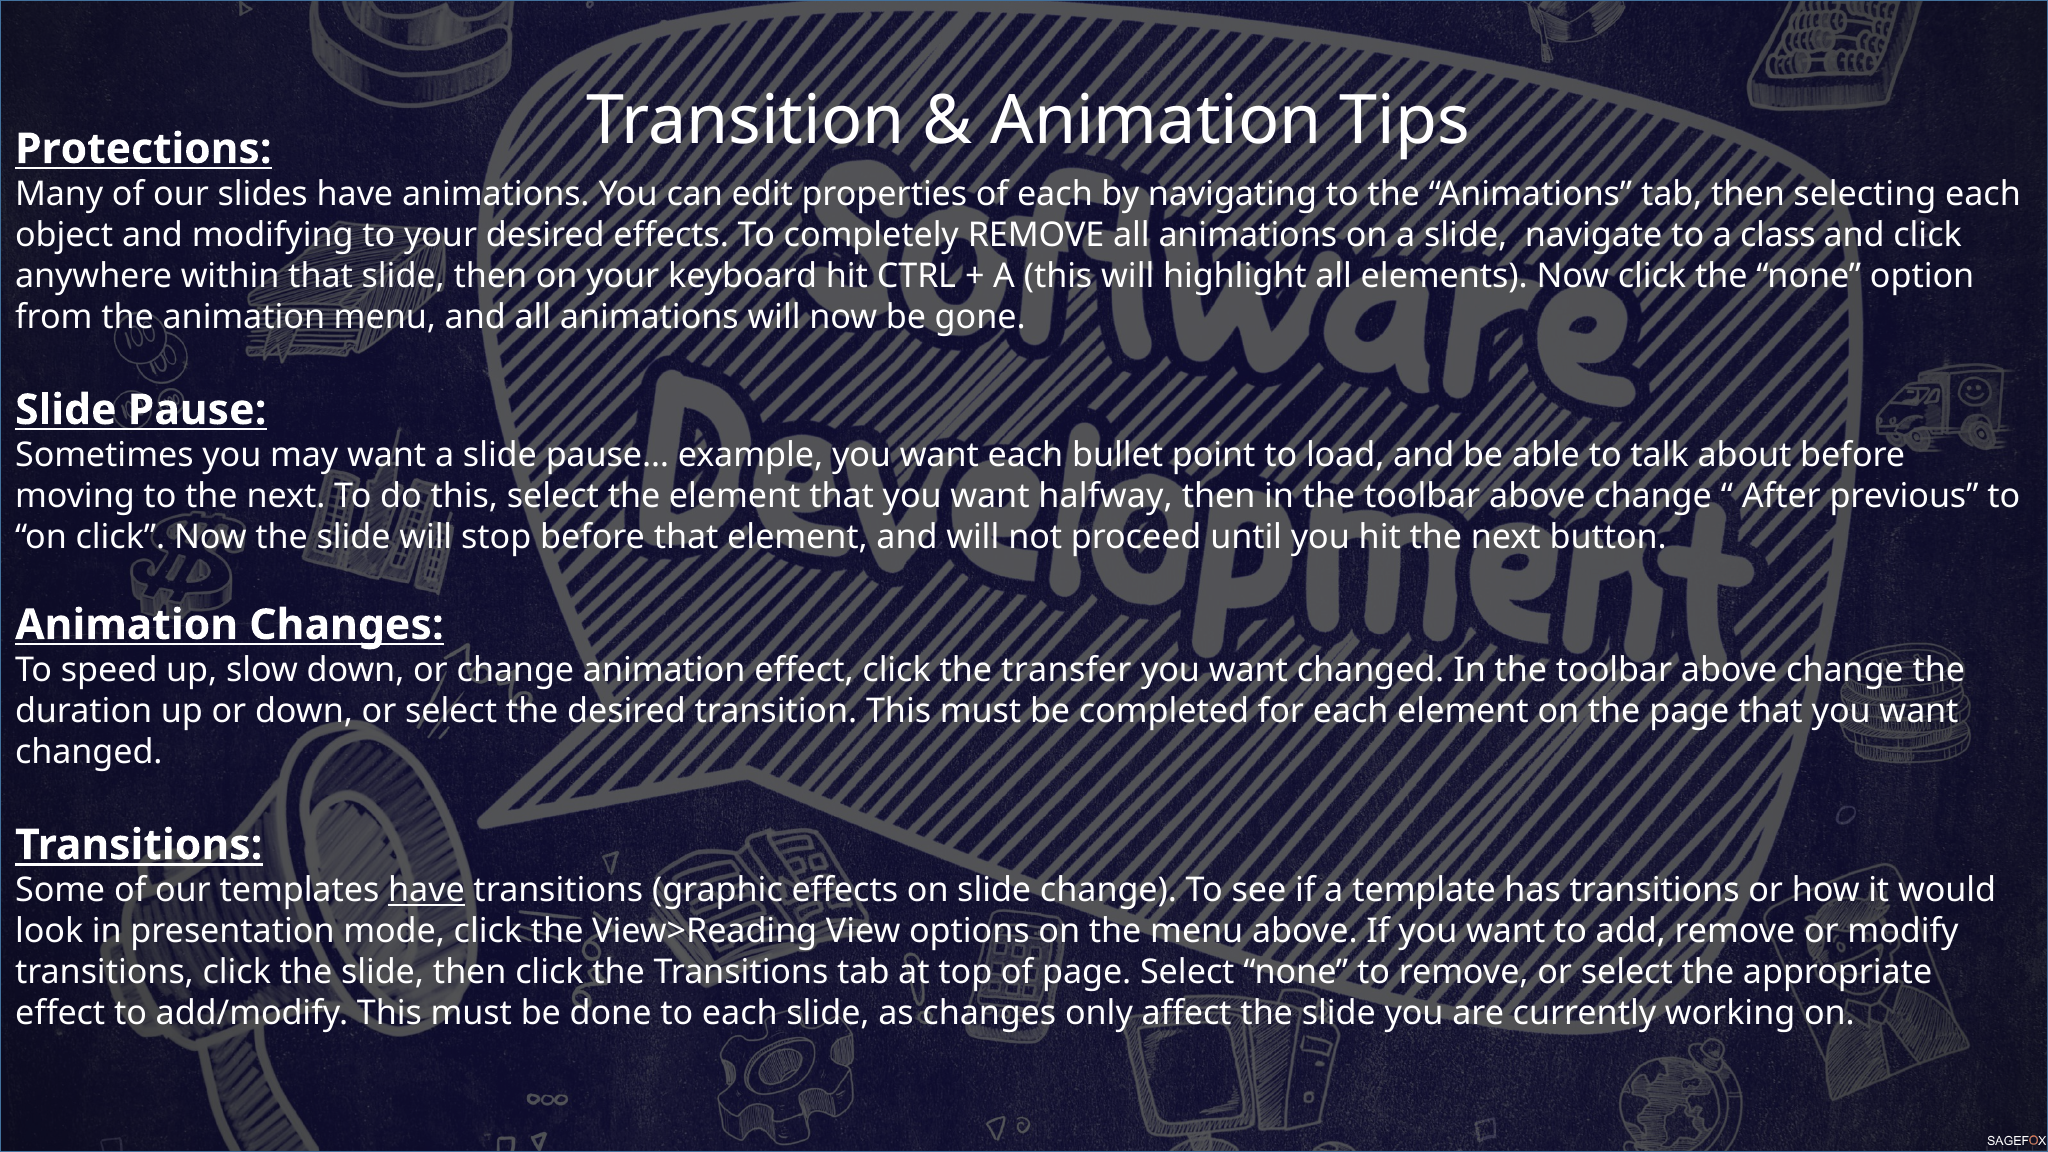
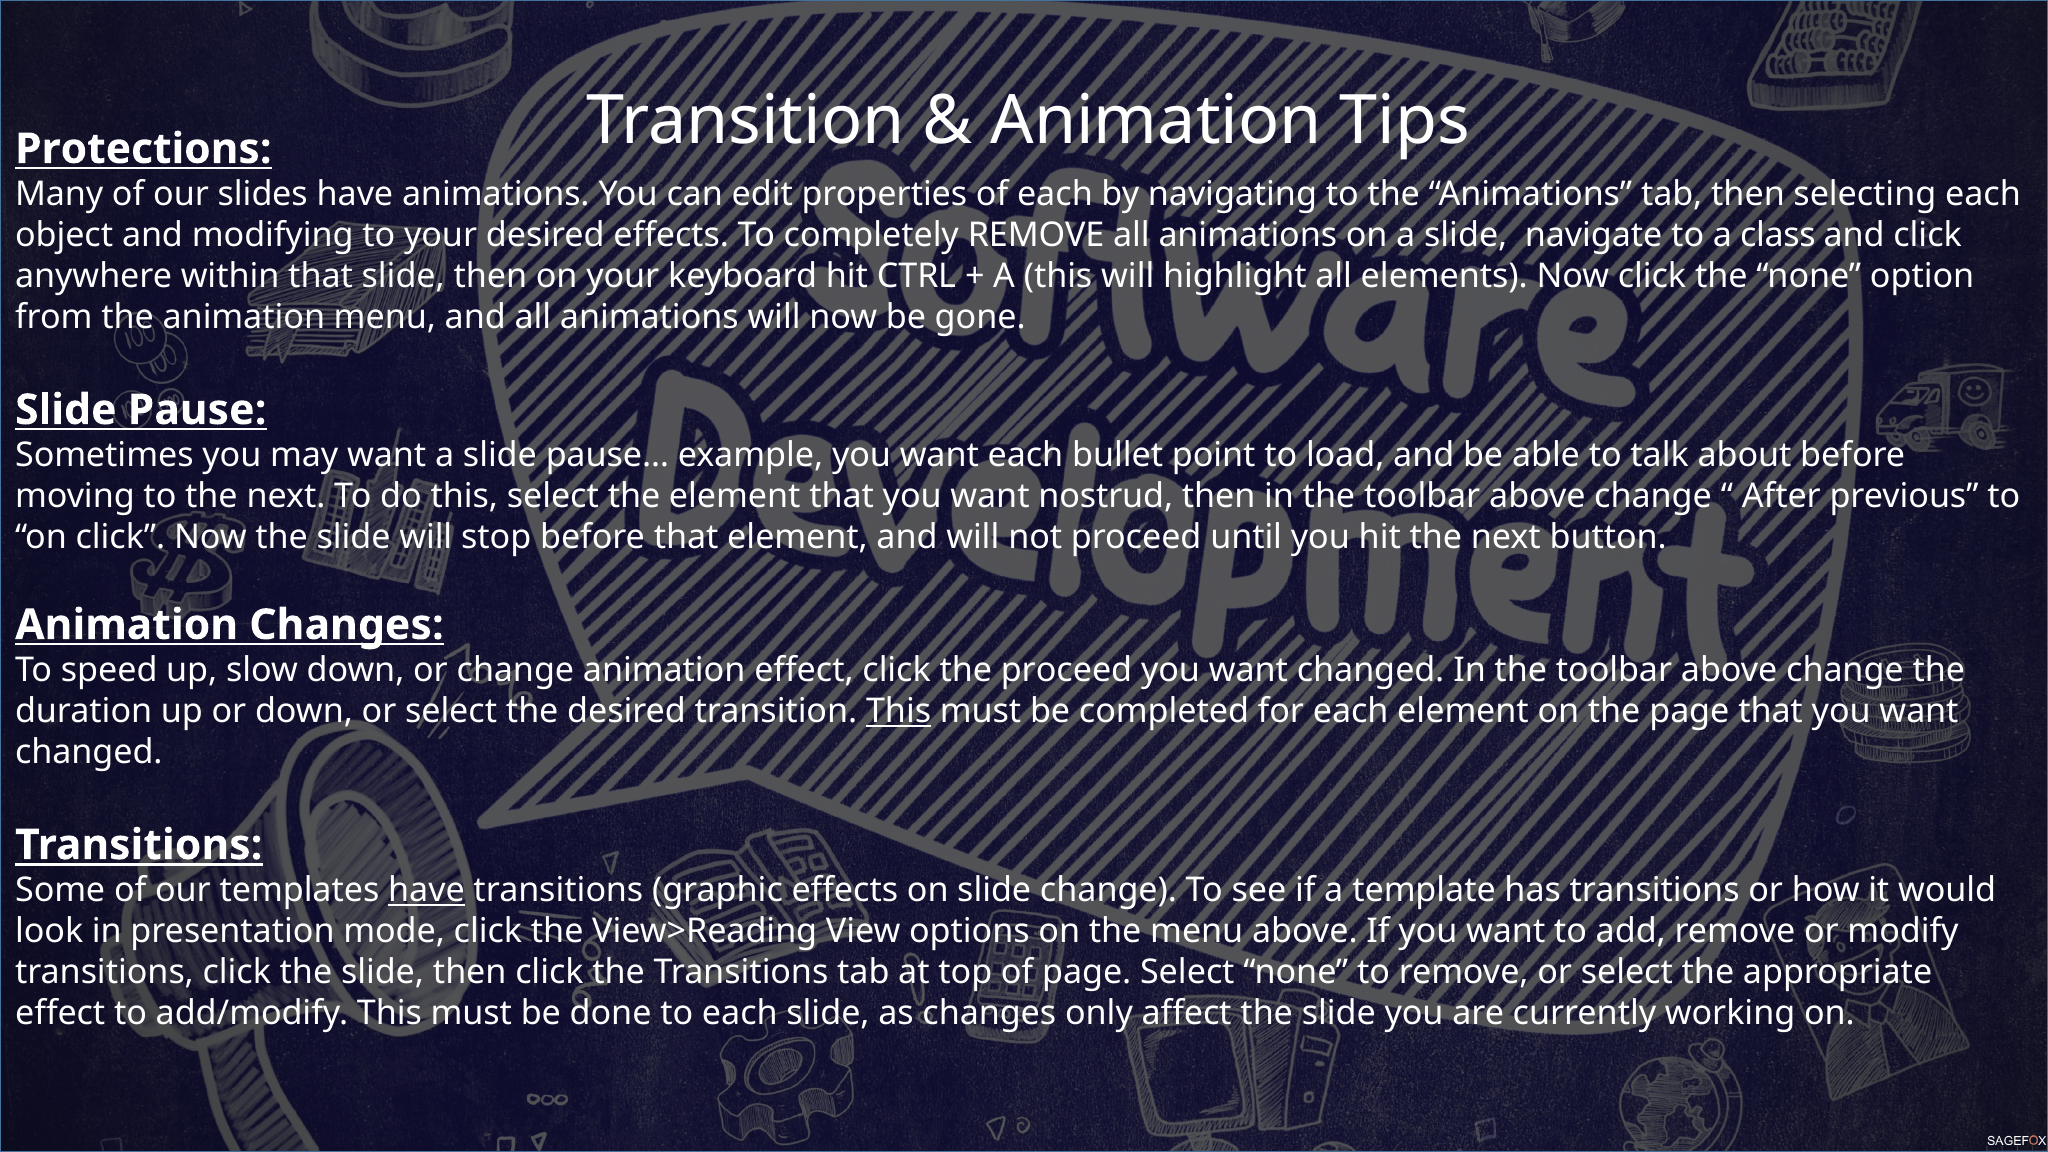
halfway: halfway -> nostrud (1106, 496)
the transfer: transfer -> proceed (1066, 670)
This underline: none -> present (899, 711)
